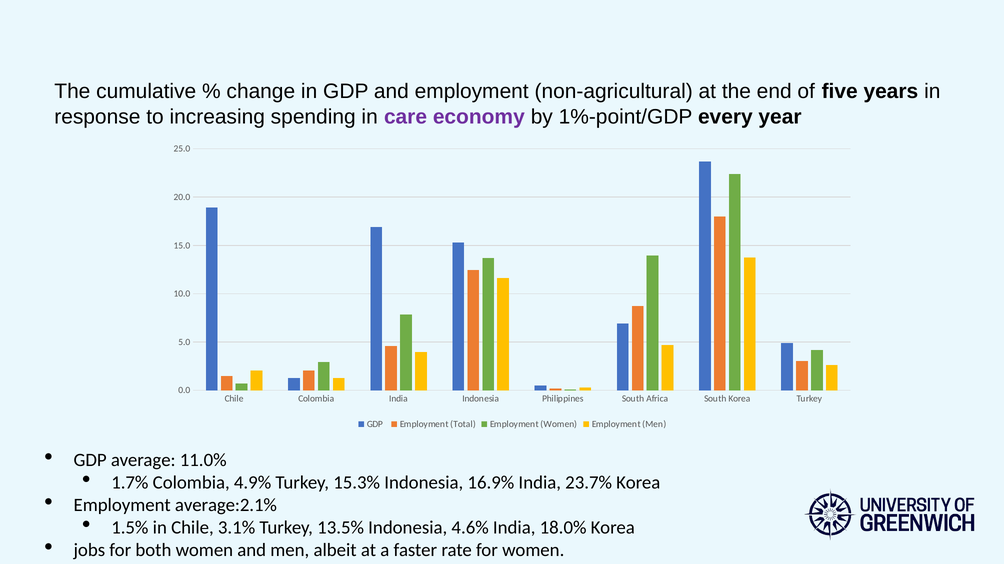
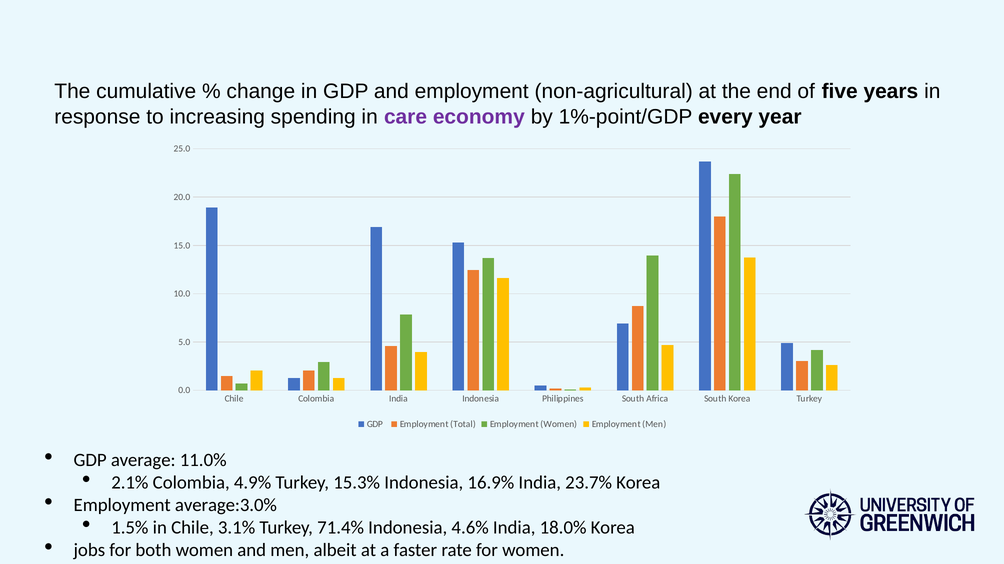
1.7%: 1.7% -> 2.1% (130, 483)
average:2.1%: average:2.1% -> average:3.0% (226, 506)
13.5%: 13.5% -> 71.4% (341, 528)
